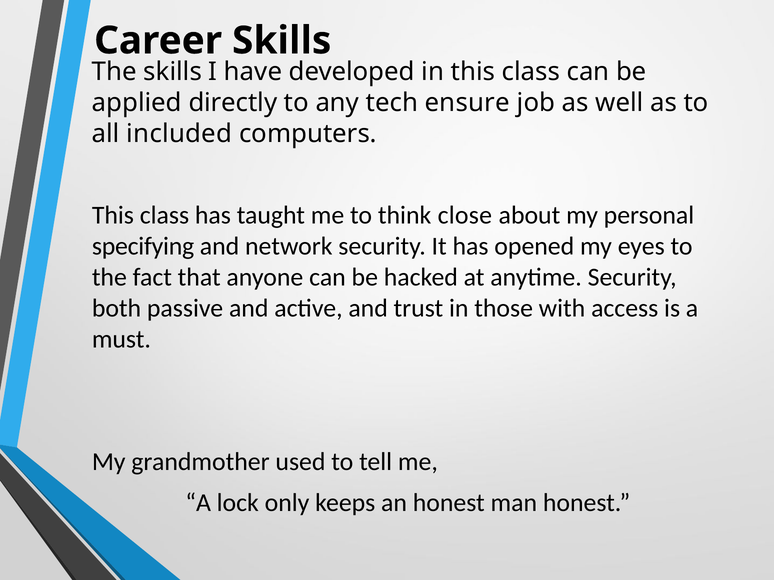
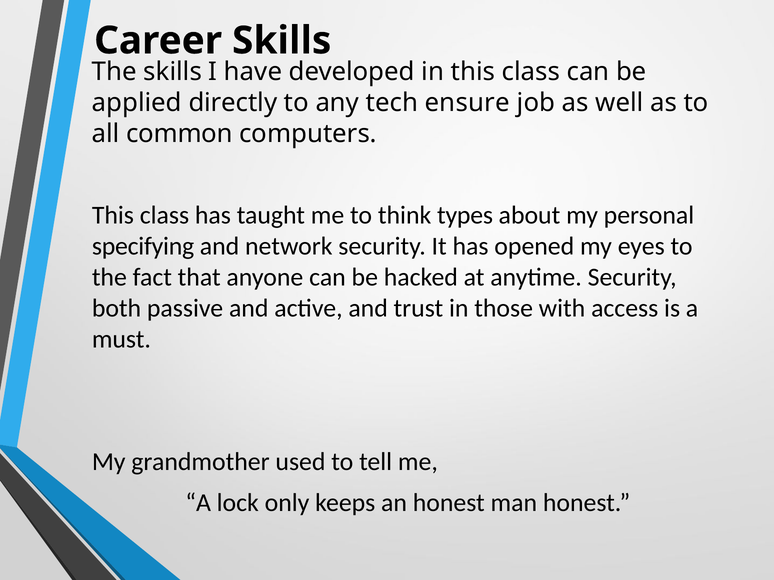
included: included -> common (180, 134)
close: close -> types (465, 216)
